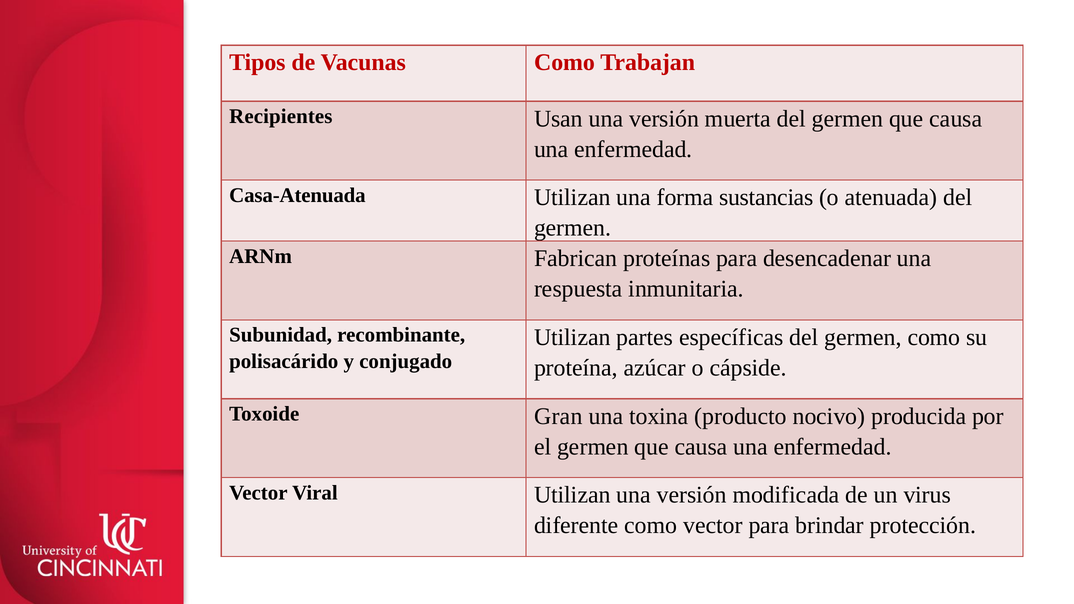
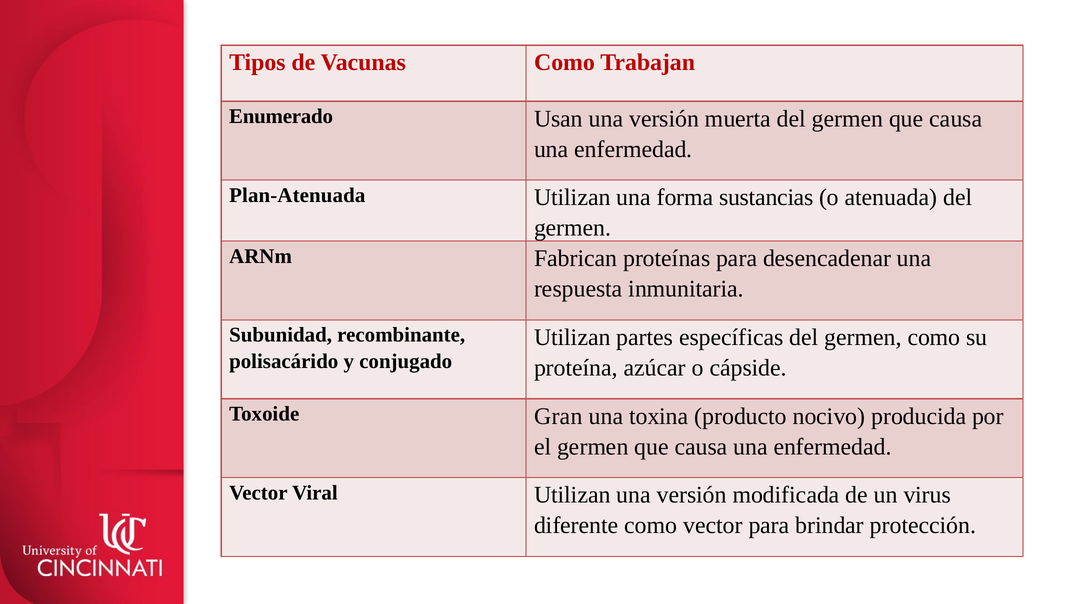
Recipientes: Recipientes -> Enumerado (281, 116)
Casa-Atenuada: Casa-Atenuada -> Plan-Atenuada (297, 195)
